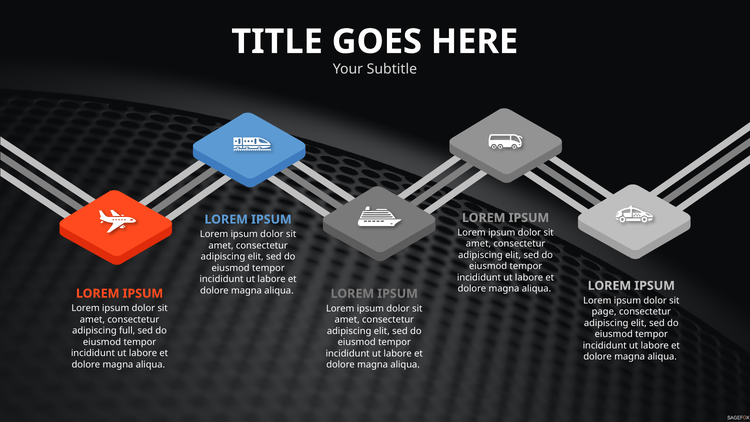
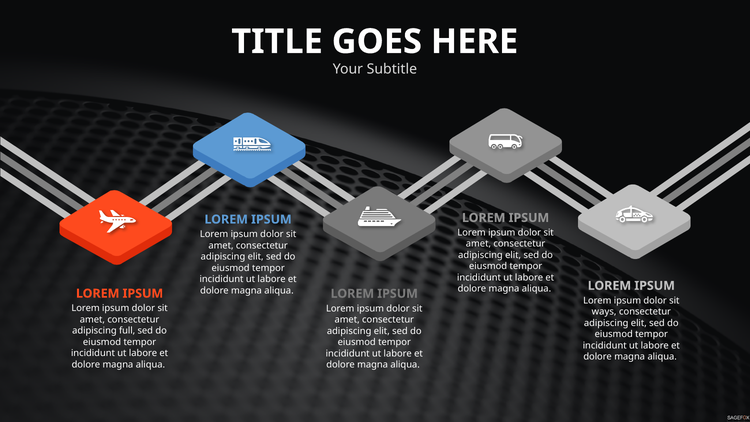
page: page -> ways (604, 312)
